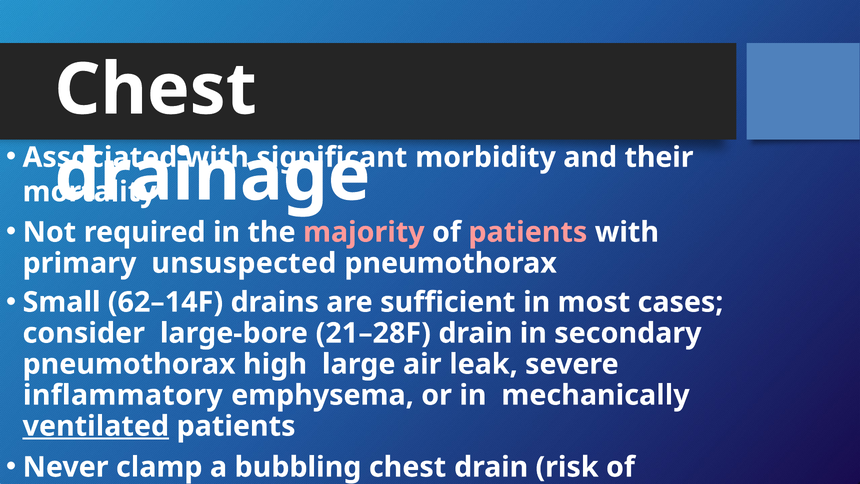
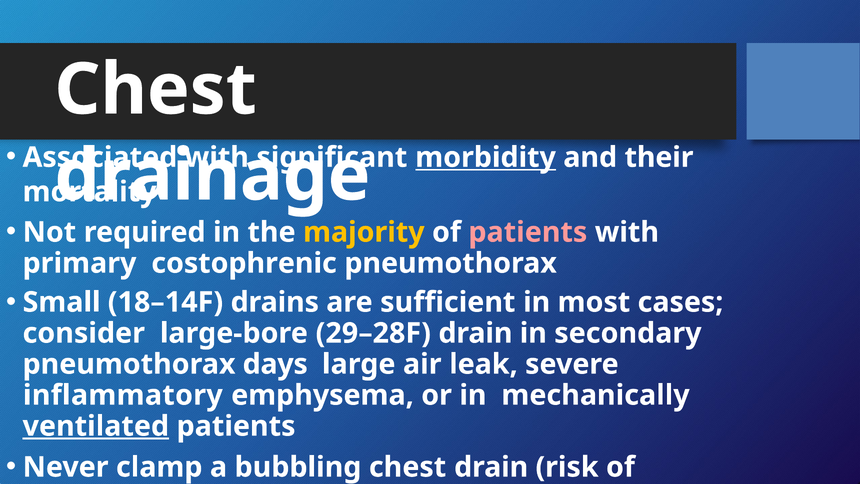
morbidity underline: none -> present (486, 157)
majority colour: pink -> yellow (364, 232)
unsuspected: unsuspected -> costophrenic (244, 263)
62–14F: 62–14F -> 18–14F (165, 302)
21–28F: 21–28F -> 29–28F (373, 333)
high: high -> days (275, 364)
